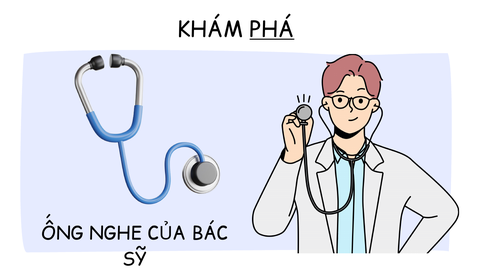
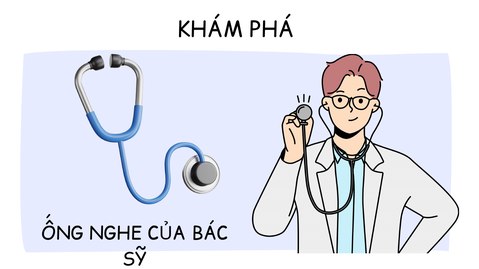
PHÁ underline: present -> none (272, 30)
